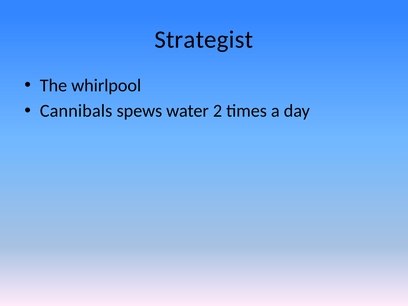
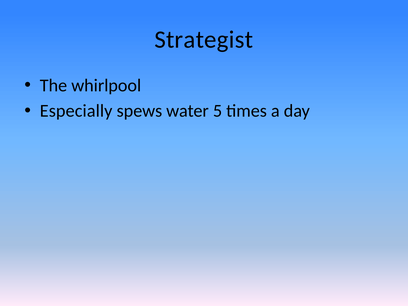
Cannibals: Cannibals -> Especially (76, 111)
2: 2 -> 5 (218, 111)
